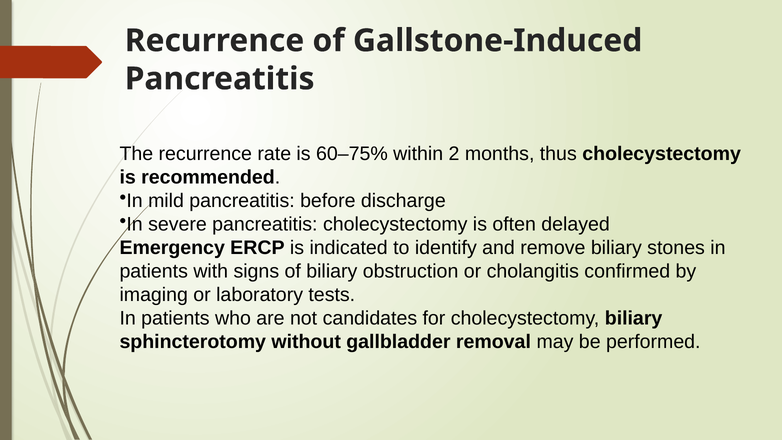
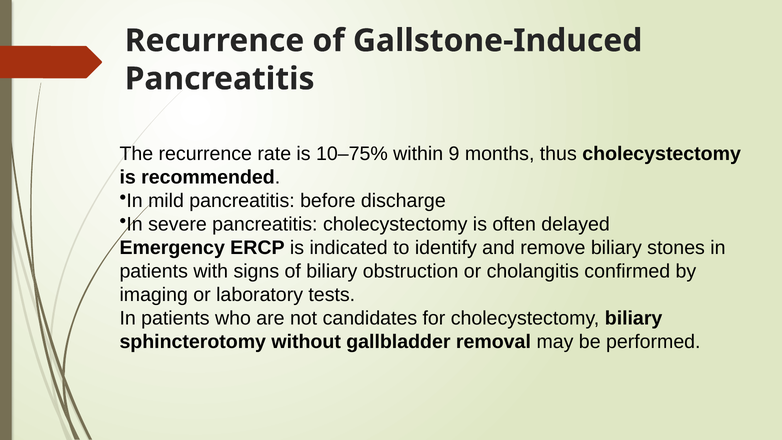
60–75%: 60–75% -> 10–75% (352, 154)
2: 2 -> 9 (454, 154)
